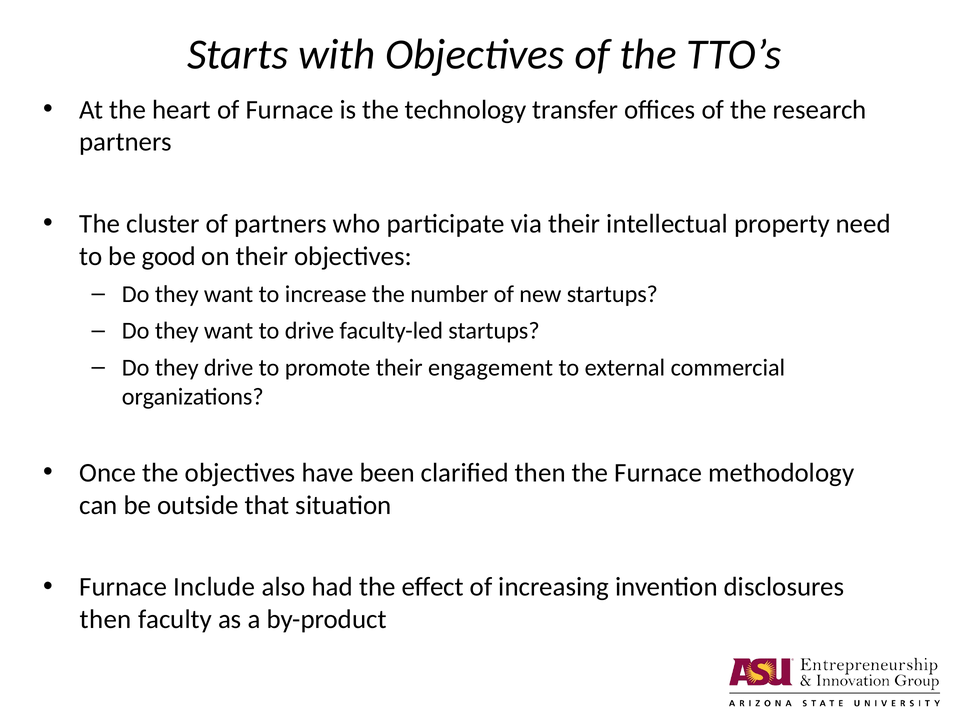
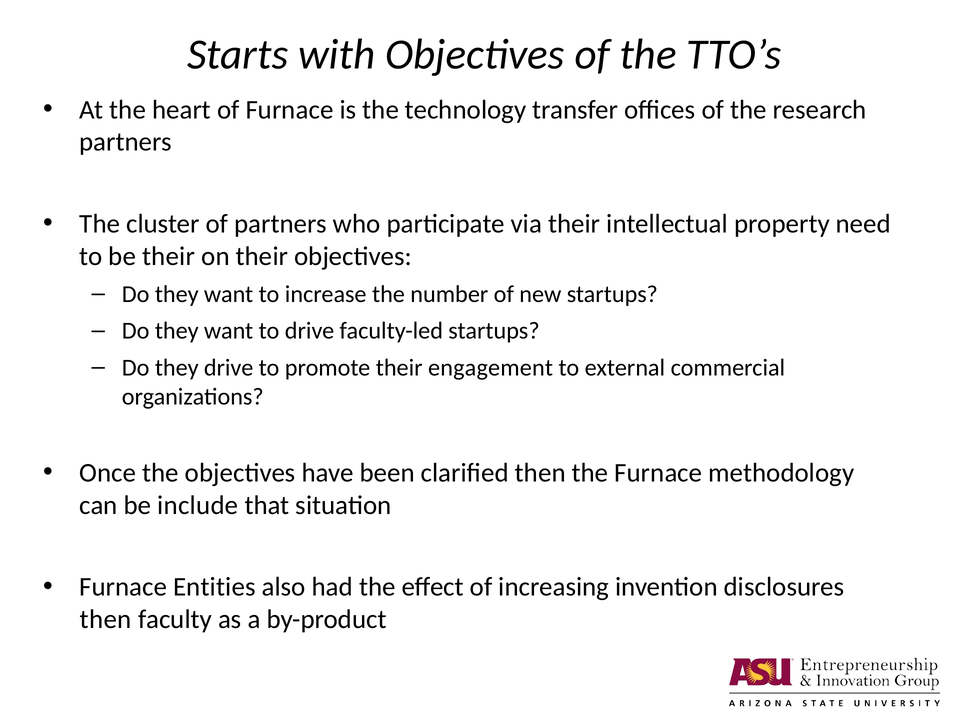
be good: good -> their (169, 256)
outside: outside -> include (198, 505)
Include: Include -> Entities (214, 587)
